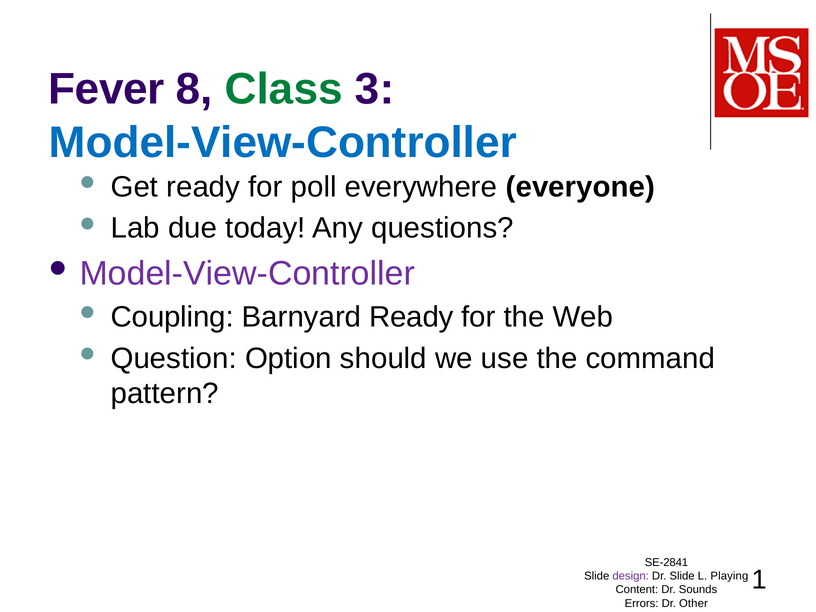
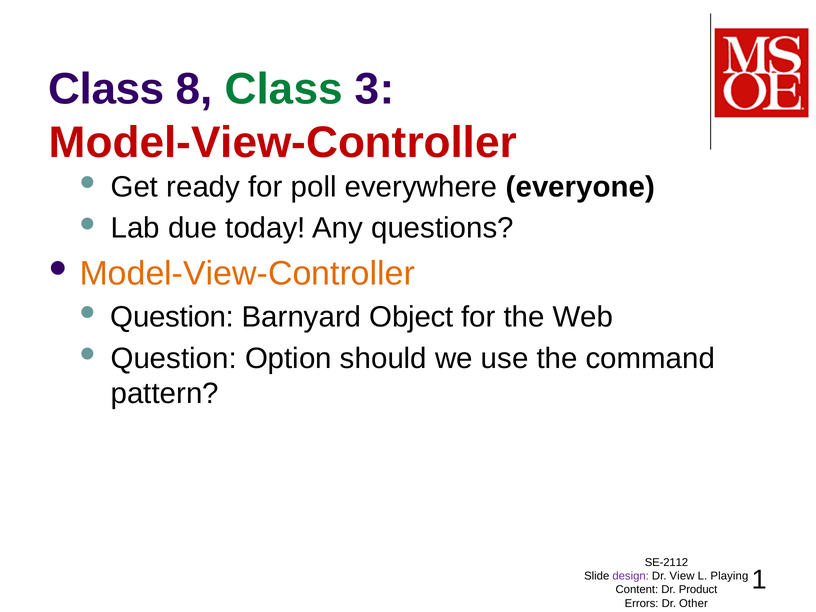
Fever: Fever -> Class (106, 89)
Model-View-Controller colour: blue -> red (283, 142)
Model-View-Controller colour: purple -> orange (247, 273)
Coupling: Coupling -> Question (172, 317)
Barnyard Ready: Ready -> Object (411, 317)
SE-2841: SE-2841 -> SE-2112 (666, 562)
Dr Slide: Slide -> View (682, 576)
Sounds: Sounds -> Product (698, 590)
